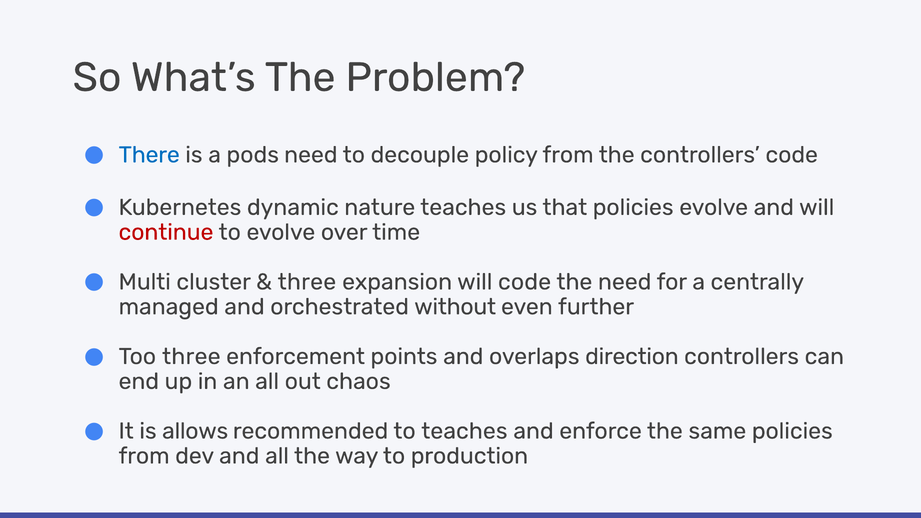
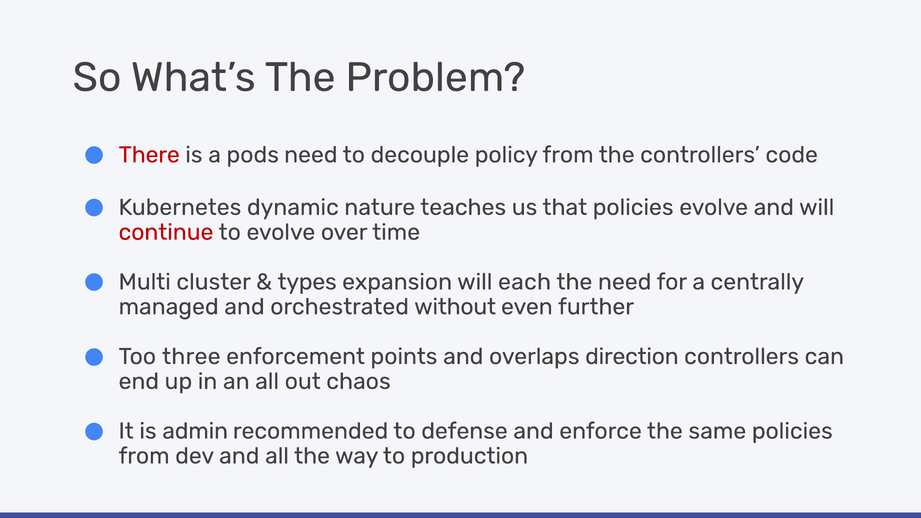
There colour: blue -> red (149, 155)
three: three -> types (307, 282)
will code: code -> each (525, 282)
allows: allows -> admin (195, 431)
to teaches: teaches -> defense (464, 431)
